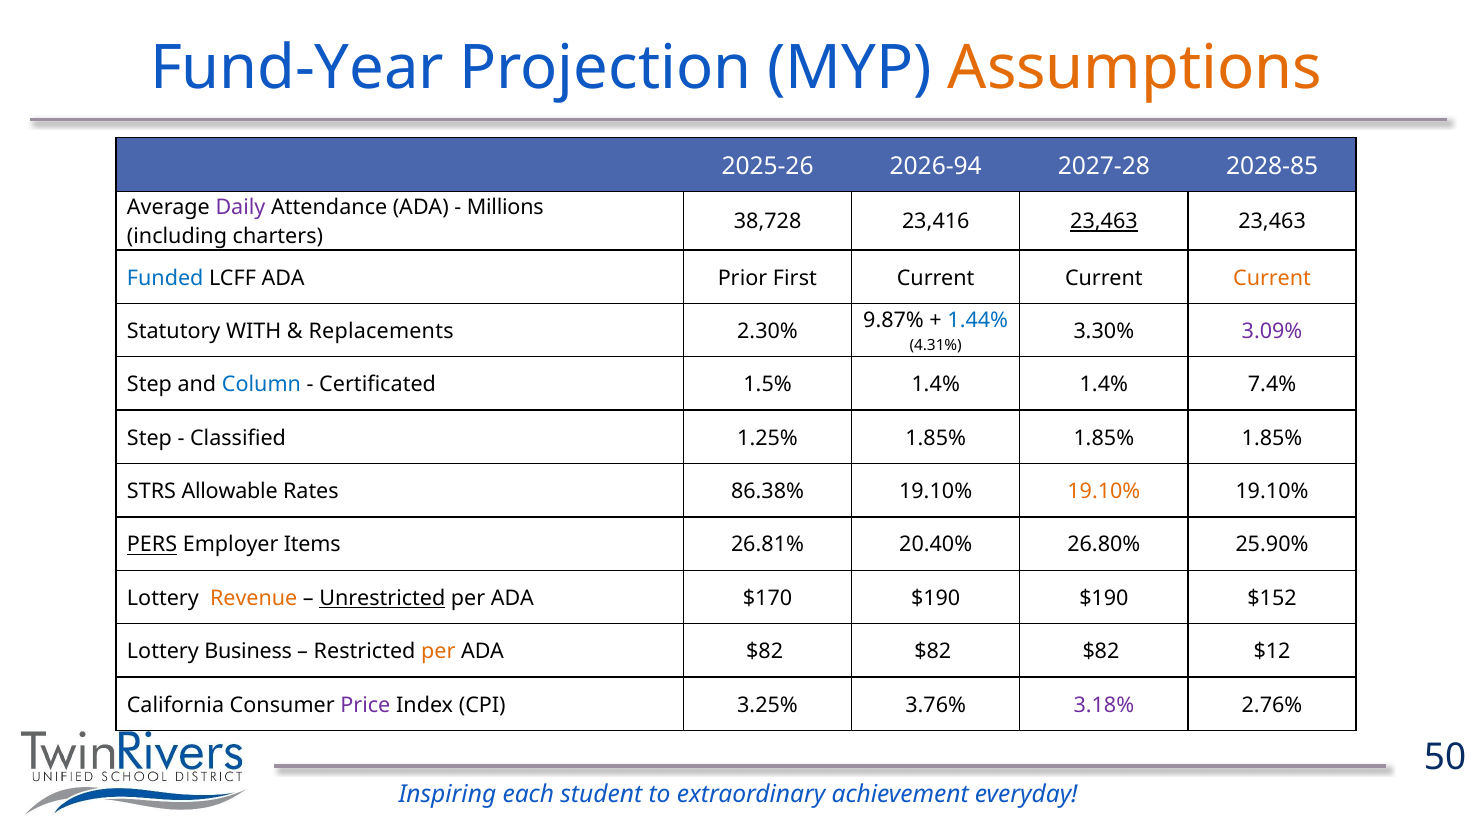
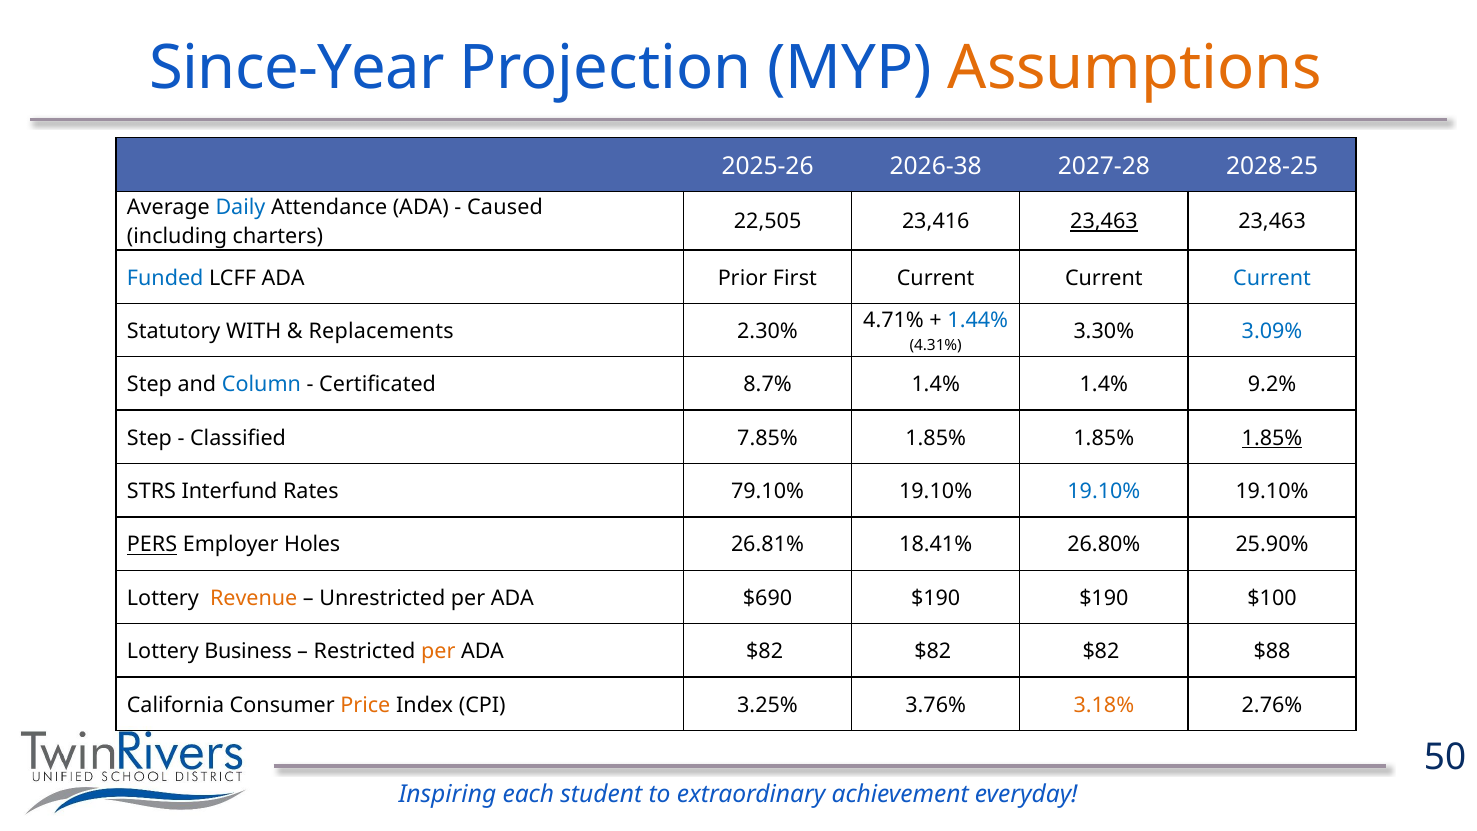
Fund-Year: Fund-Year -> Since-Year (297, 68)
2026-94: 2026-94 -> 2026-38 (936, 166)
2028-85: 2028-85 -> 2028-25 (1272, 166)
Daily colour: purple -> blue (240, 207)
Millions: Millions -> Caused (505, 207)
38,728: 38,728 -> 22,505 (768, 222)
Current colour: orange -> blue (1272, 278)
9.87%: 9.87% -> 4.71% (894, 321)
3.09% colour: purple -> blue (1272, 331)
1.5%: 1.5% -> 8.7% (768, 385)
7.4%: 7.4% -> 9.2% (1272, 385)
1.25%: 1.25% -> 7.85% (768, 438)
1.85% underline: none -> present (1272, 438)
Allowable: Allowable -> Interfund (230, 491)
86.38%: 86.38% -> 79.10% (768, 491)
19.10% colour: orange -> blue (1104, 491)
Items: Items -> Holes (312, 545)
20.40%: 20.40% -> 18.41% (936, 545)
Unrestricted underline: present -> none (382, 598)
$170: $170 -> $690 (768, 598)
$152: $152 -> $100 (1272, 598)
$12: $12 -> $88 (1272, 652)
Price colour: purple -> orange (365, 705)
3.18% colour: purple -> orange (1104, 705)
